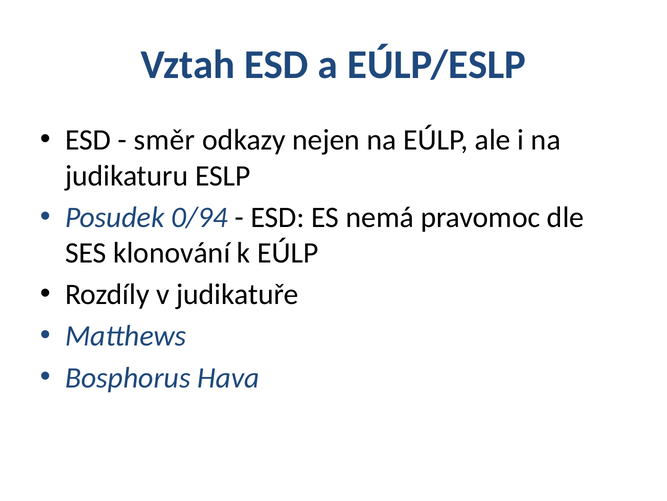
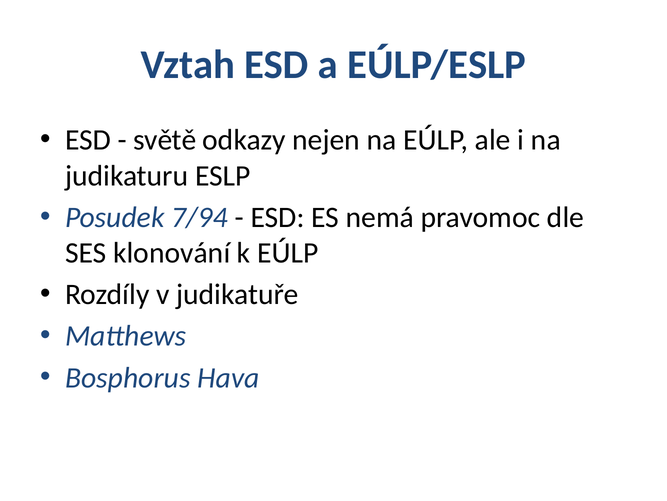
směr: směr -> světě (165, 140)
0/94: 0/94 -> 7/94 (200, 217)
